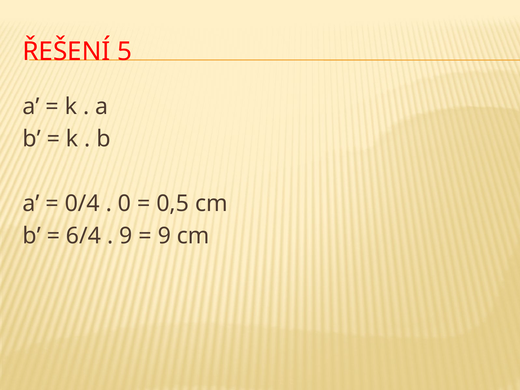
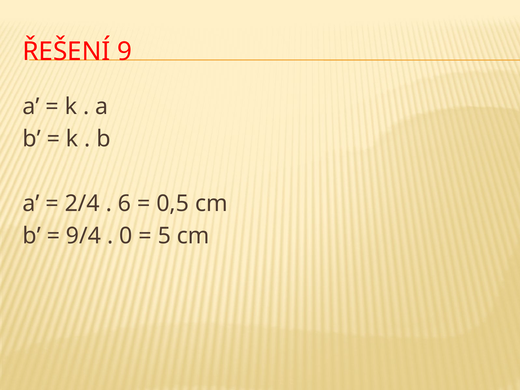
5: 5 -> 9 (124, 52)
0/4: 0/4 -> 2/4 (82, 204)
0: 0 -> 6 (125, 204)
6/4: 6/4 -> 9/4 (83, 236)
9: 9 -> 0 (126, 236)
9: 9 -> 5 (164, 236)
